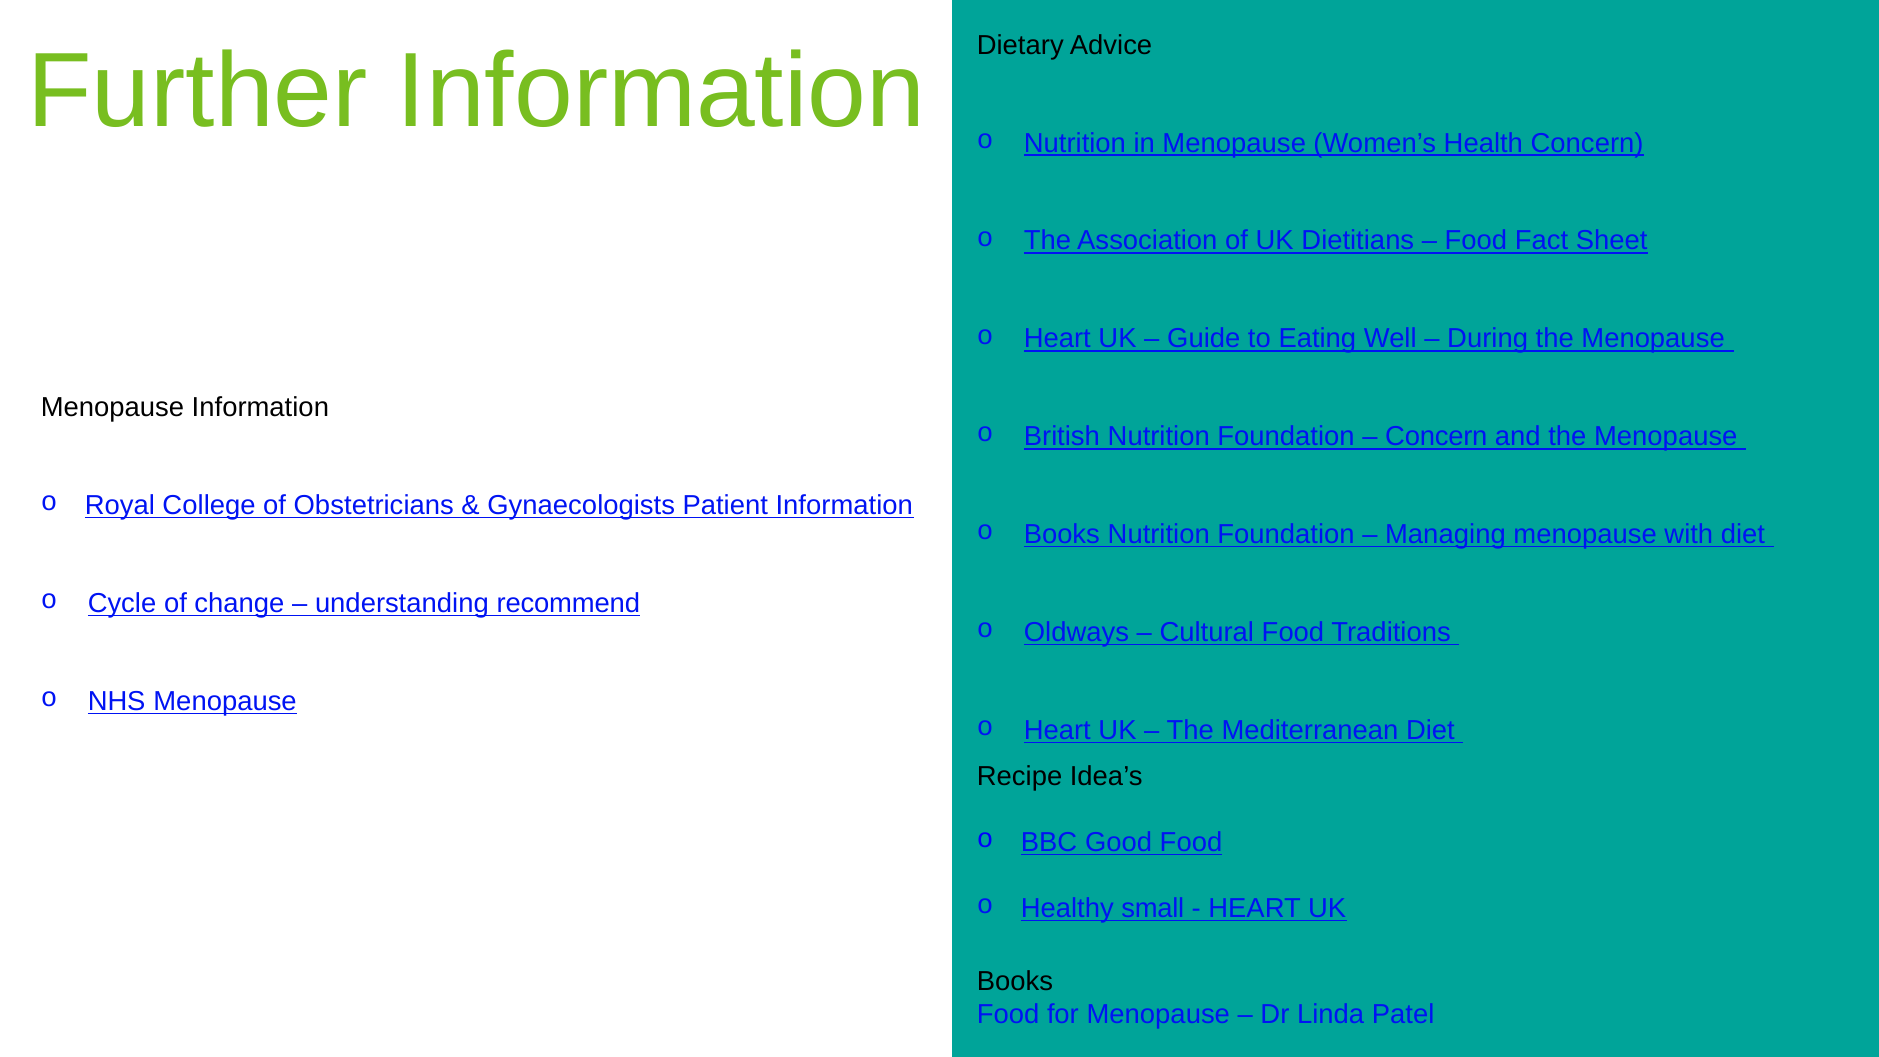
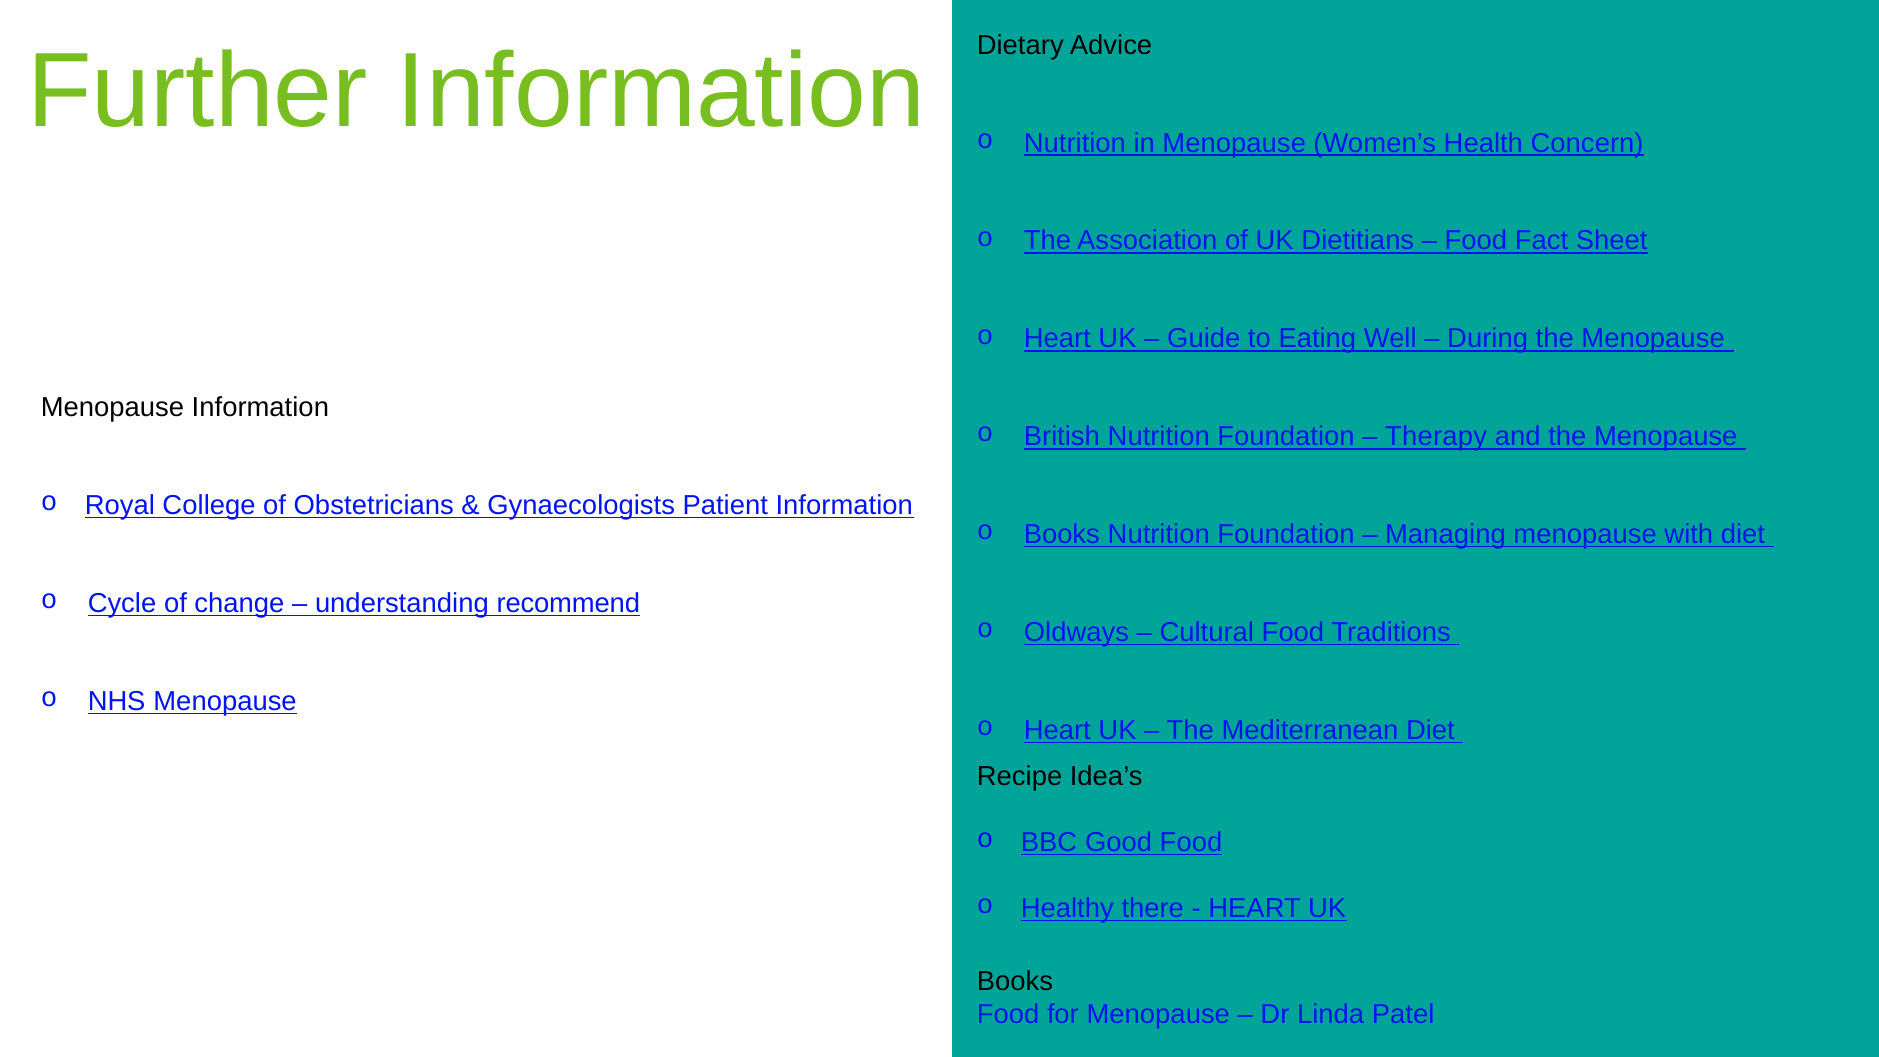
Concern: Concern -> Therapy (1436, 437)
small: small -> there (1153, 908)
